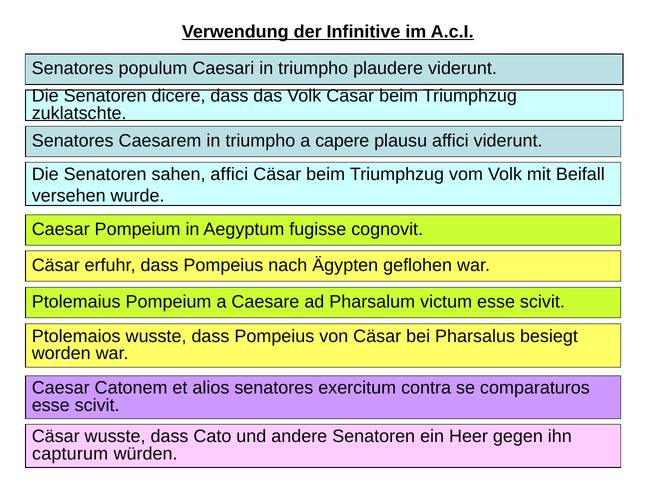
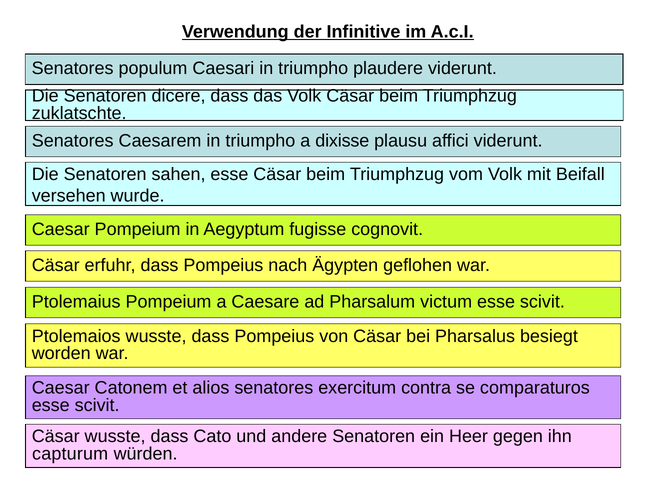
capere: capere -> dixisse (342, 141)
sahen affici: affici -> esse (229, 175)
